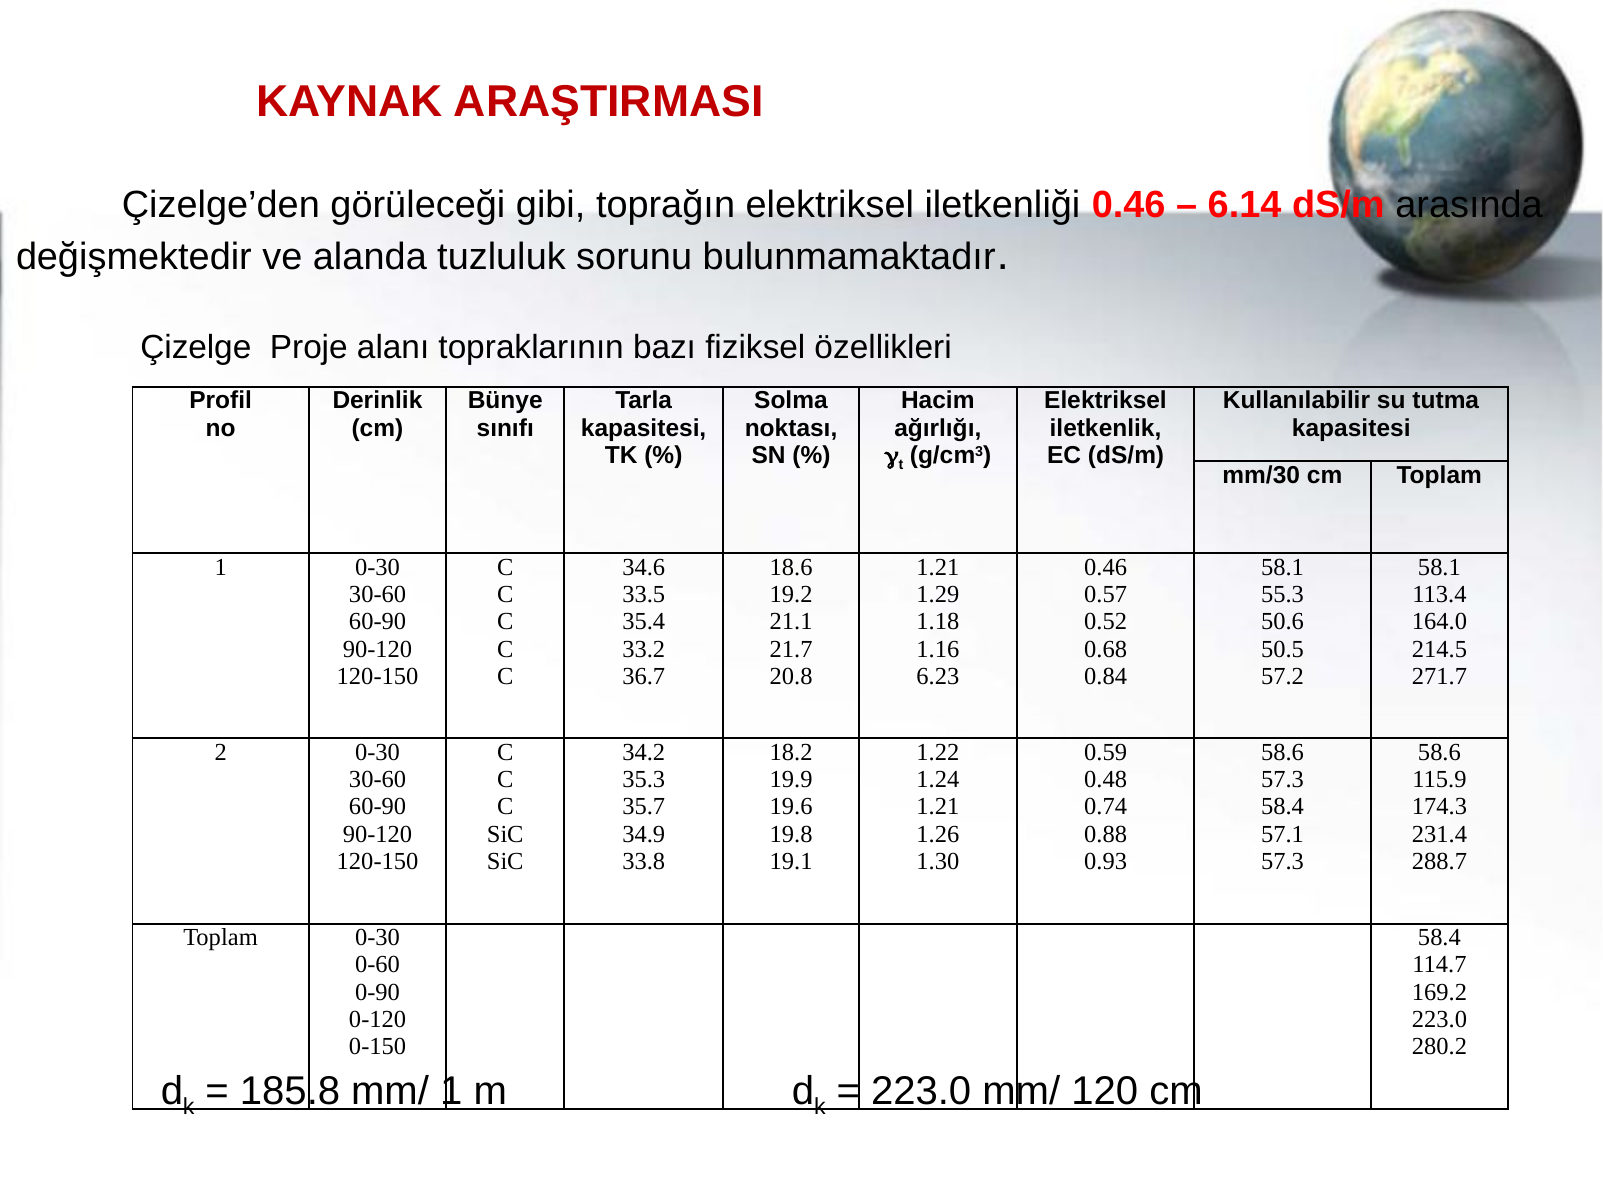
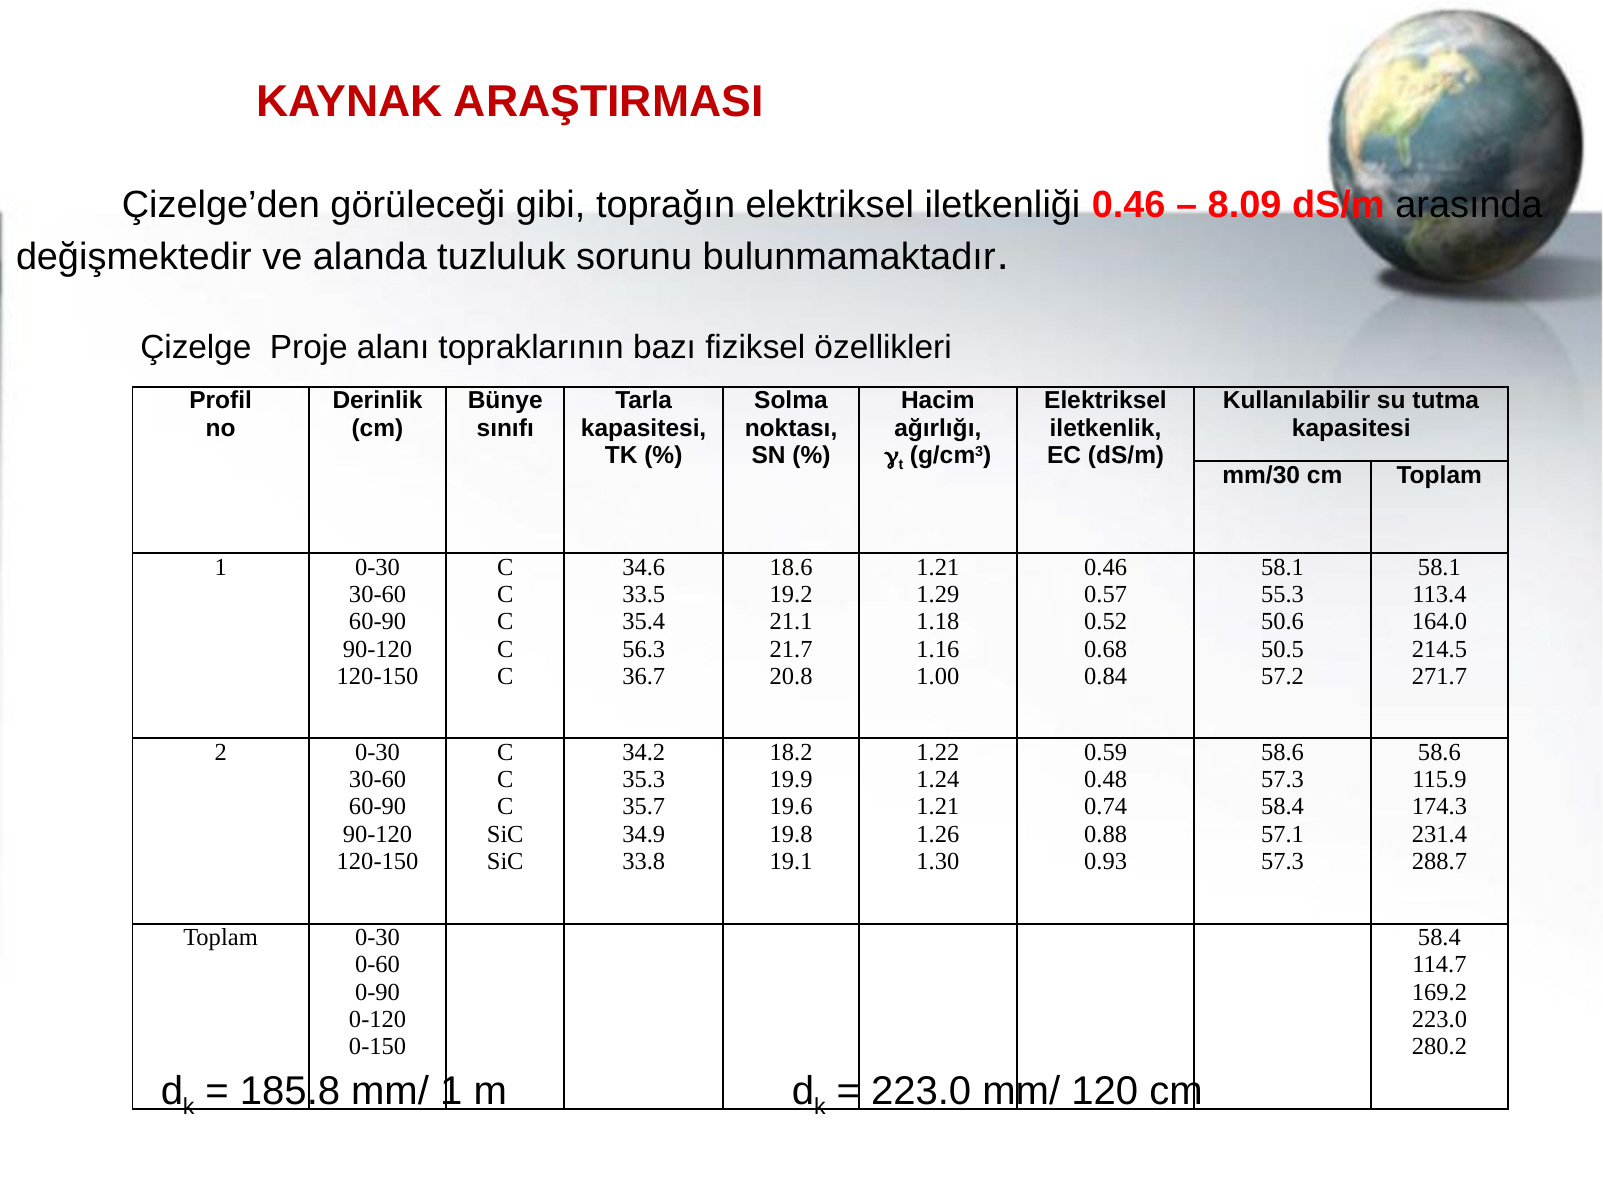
6.14: 6.14 -> 8.09 (1245, 205)
33.2: 33.2 -> 56.3 (644, 649)
6.23: 6.23 -> 1.00 (938, 676)
